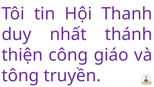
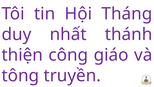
Thanh: Thanh -> Tháng (127, 14)
